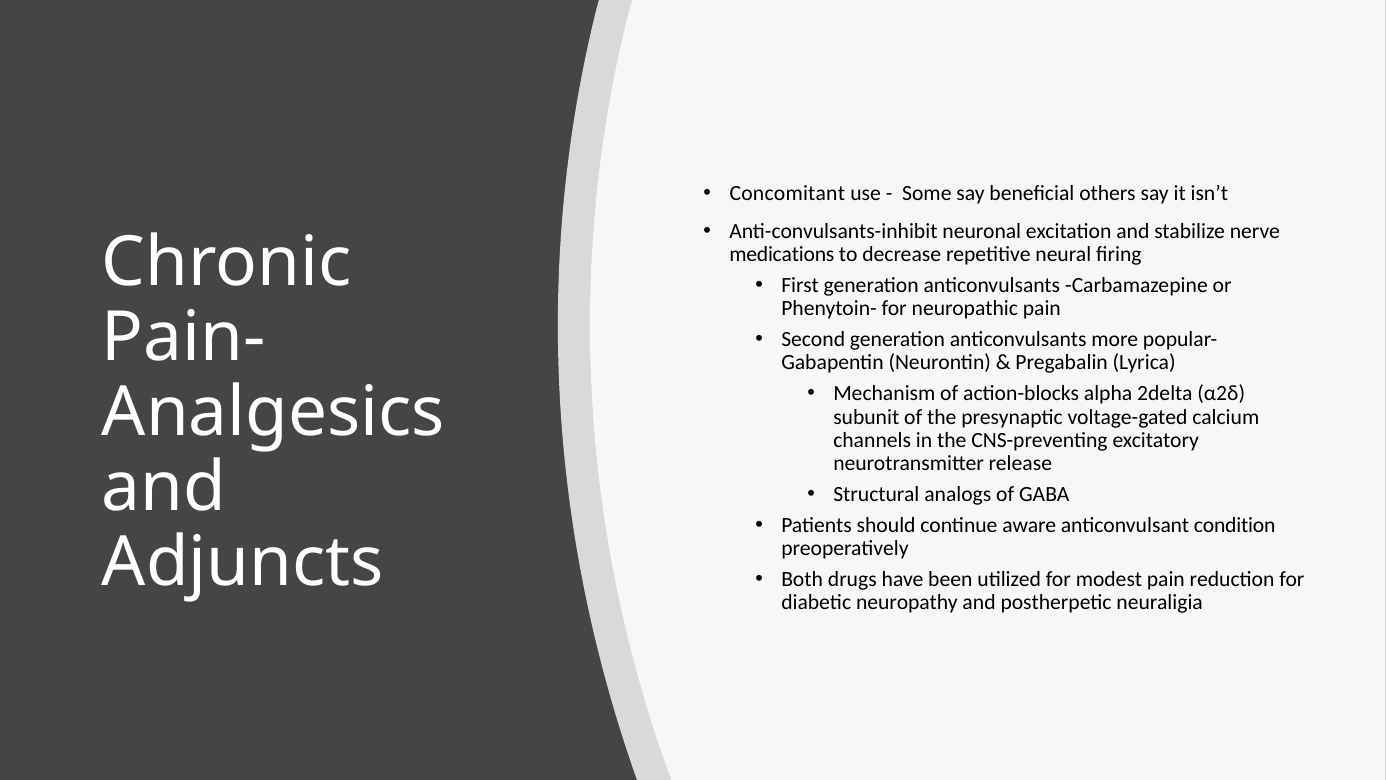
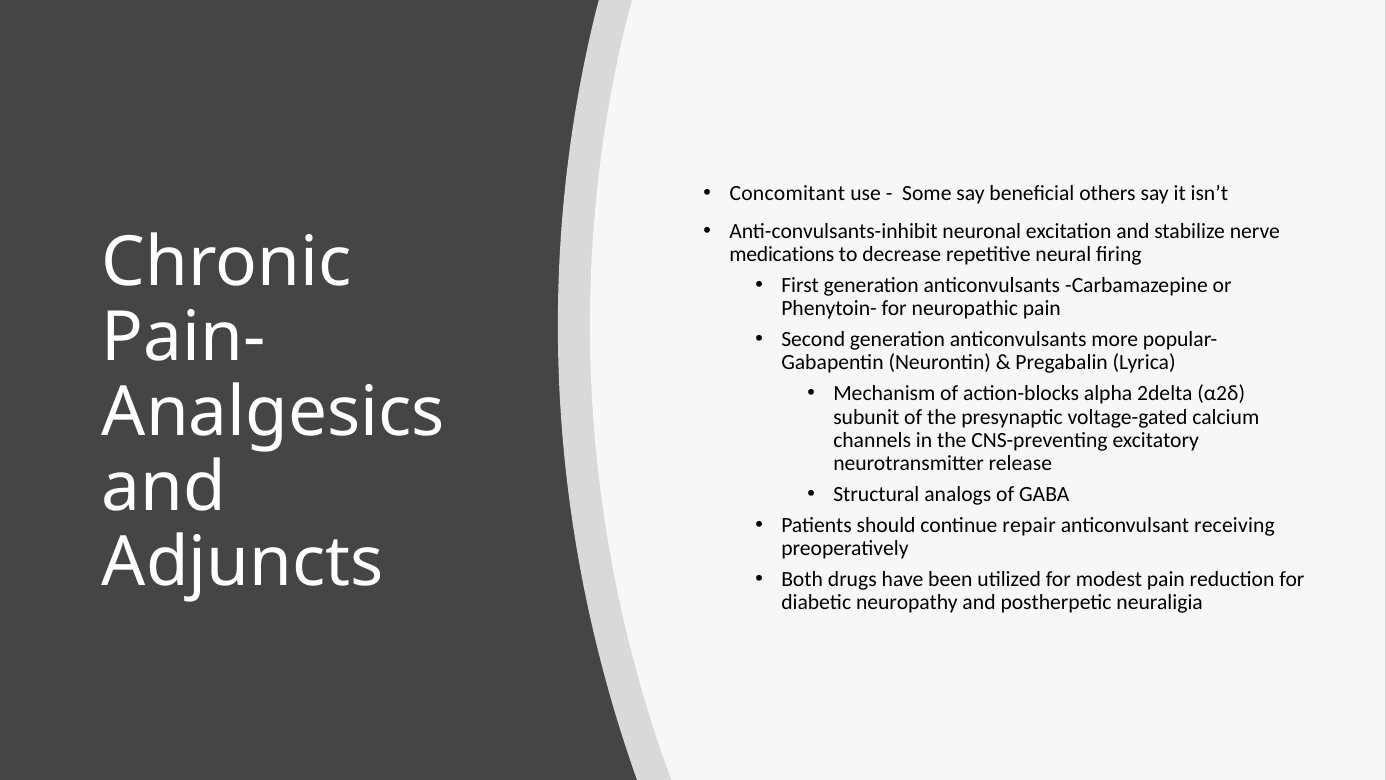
aware: aware -> repair (1029, 525)
condition: condition -> receiving (1235, 525)
